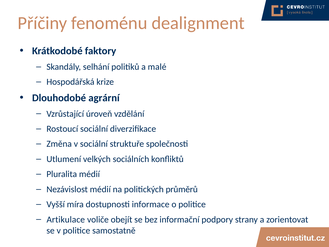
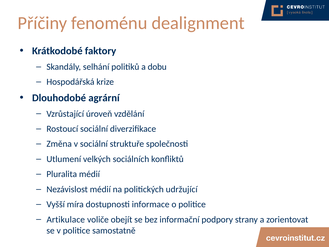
malé: malé -> dobu (157, 67)
průměrů: průměrů -> udržující (182, 189)
